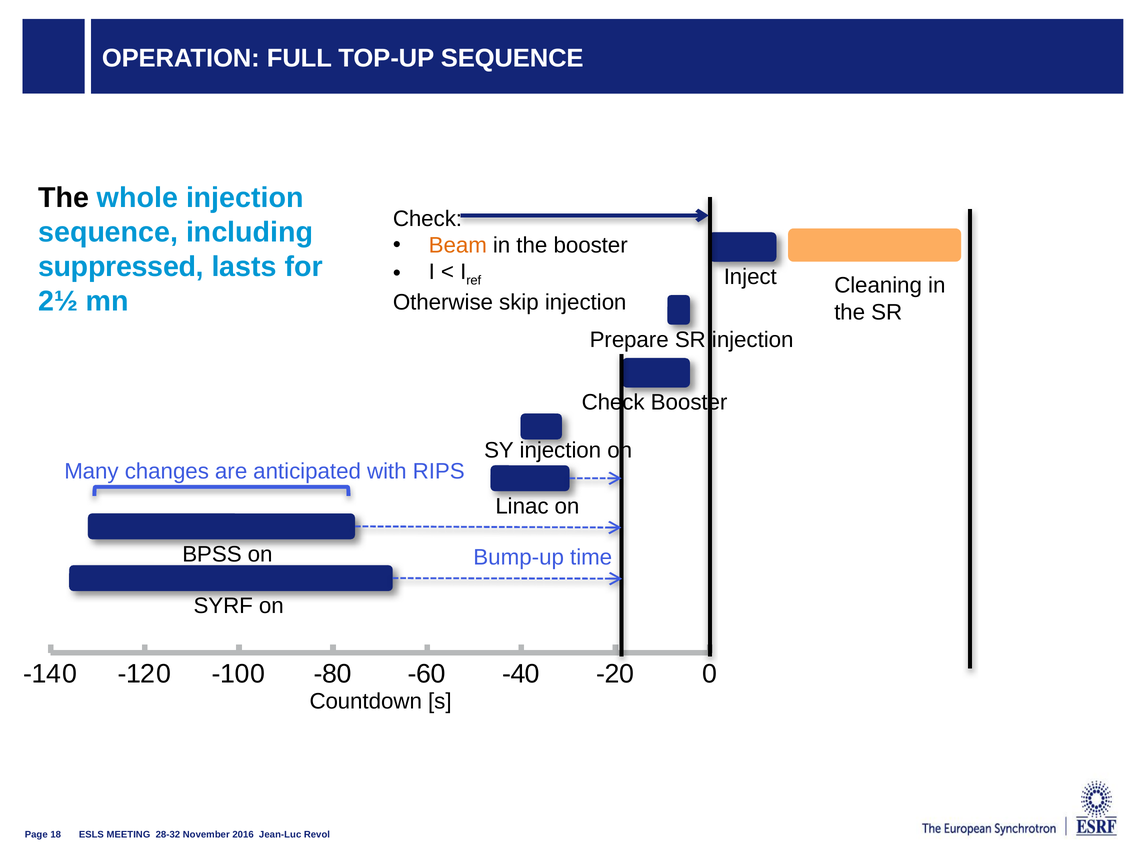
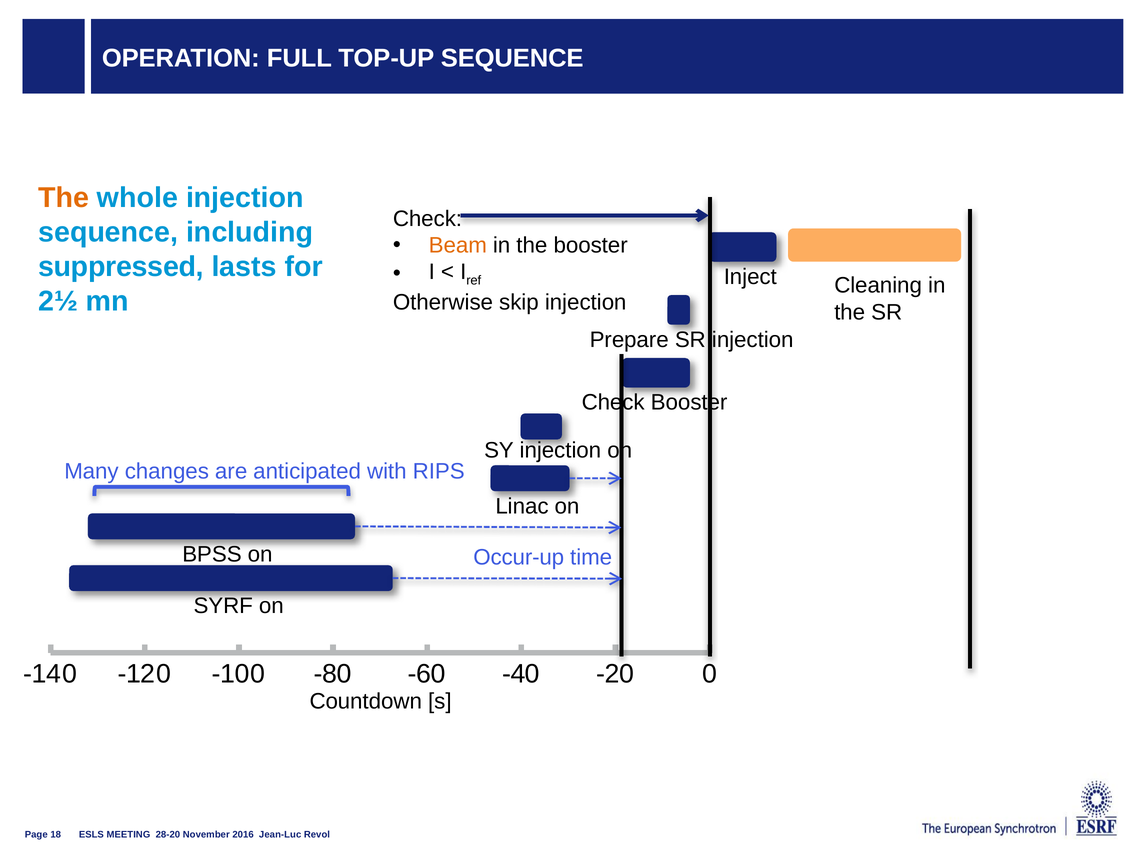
The colour: black -> orange (64, 198)
Bump-up: Bump-up -> Occur-up (519, 557)
28-32: 28-32 -> 28-20 (168, 834)
